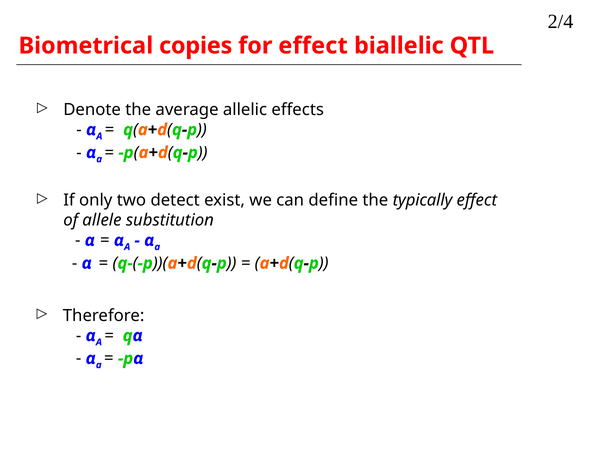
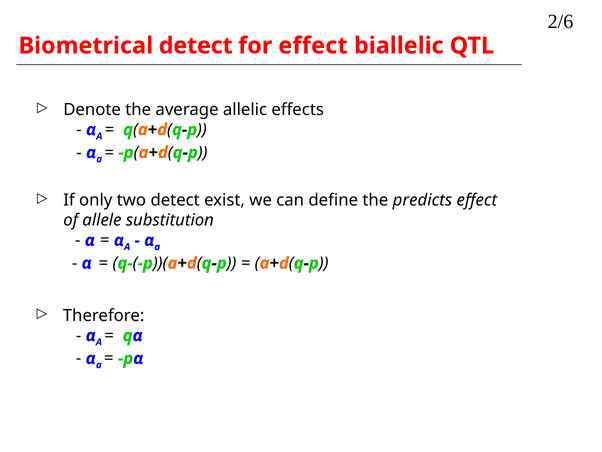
2/4: 2/4 -> 2/6 (561, 21)
Biometrical copies: copies -> detect (196, 46)
typically: typically -> predicts (422, 200)
